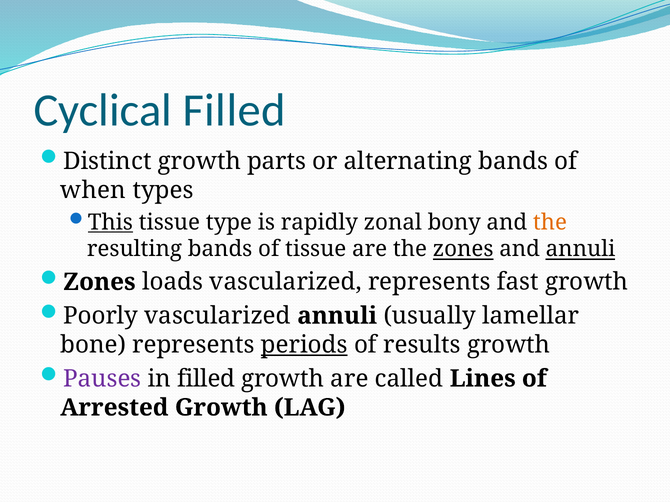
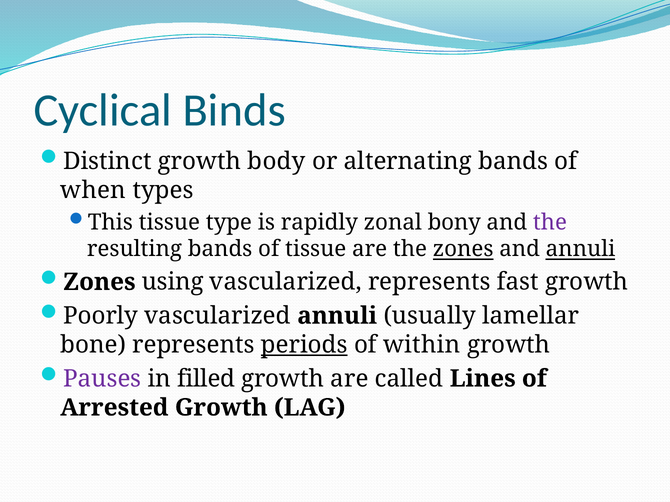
Cyclical Filled: Filled -> Binds (234, 111)
parts: parts -> body (276, 161)
This underline: present -> none (110, 223)
the colour: orange -> purple (550, 223)
loads: loads -> using (173, 282)
results: results -> within (422, 345)
